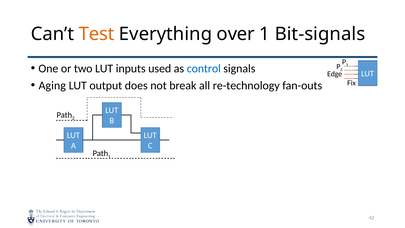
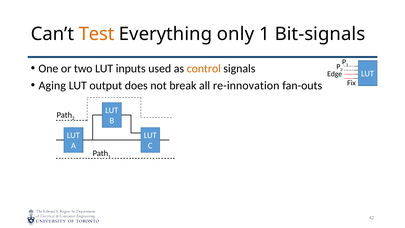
over: over -> only (236, 34)
control colour: blue -> orange (204, 68)
re-technology: re-technology -> re-innovation (246, 85)
